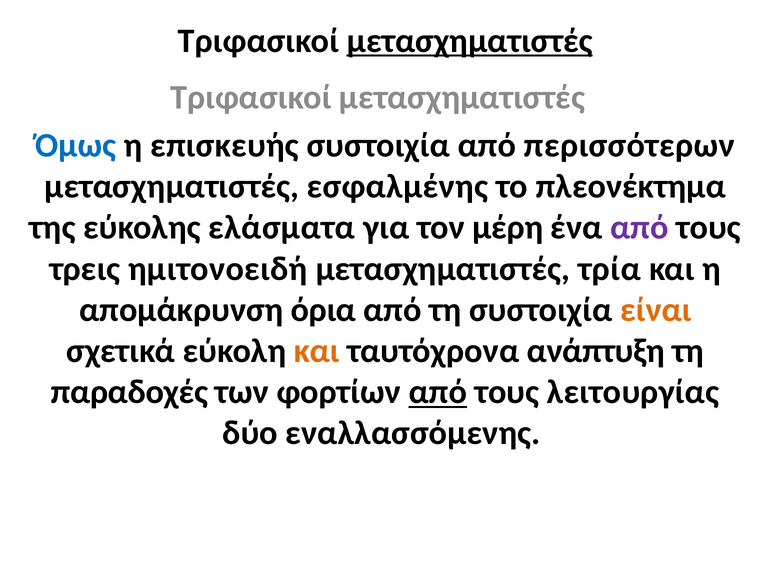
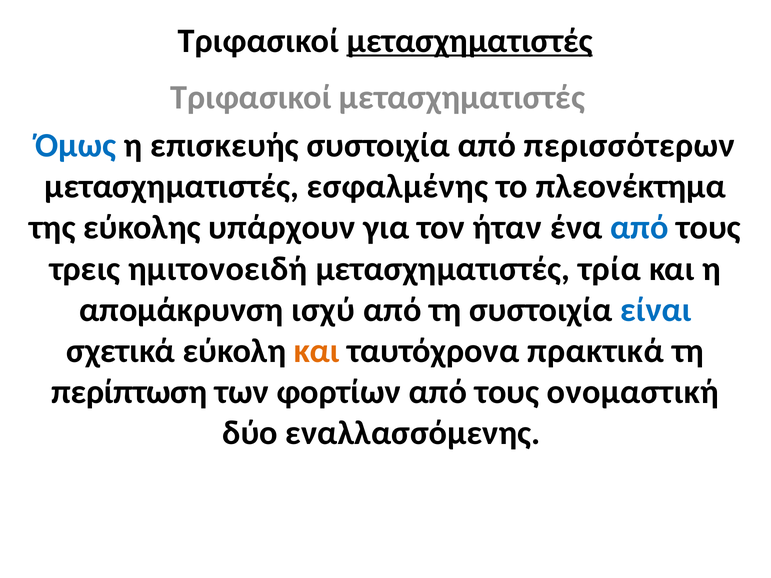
ελάσματα: ελάσματα -> υπάρχουν (282, 228)
μέρη: μέρη -> ήταν (507, 228)
από colour: purple -> blue (639, 228)
όρια: όρια -> ισχύ (323, 310)
είναι colour: orange -> blue (656, 310)
ανάπτυξη: ανάπτυξη -> πρακτικά (596, 351)
παραδοχές: παραδοχές -> περίπτωση (129, 392)
από underline: present -> none (438, 392)
λειτουργίας: λειτουργίας -> ονομαστική (633, 392)
